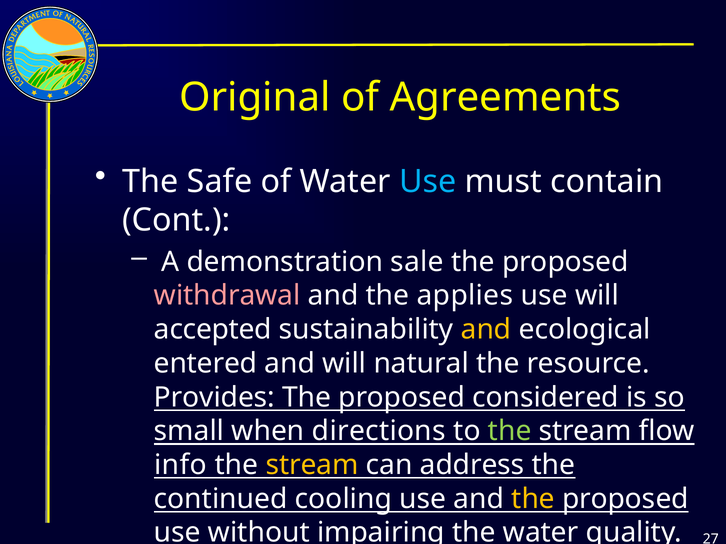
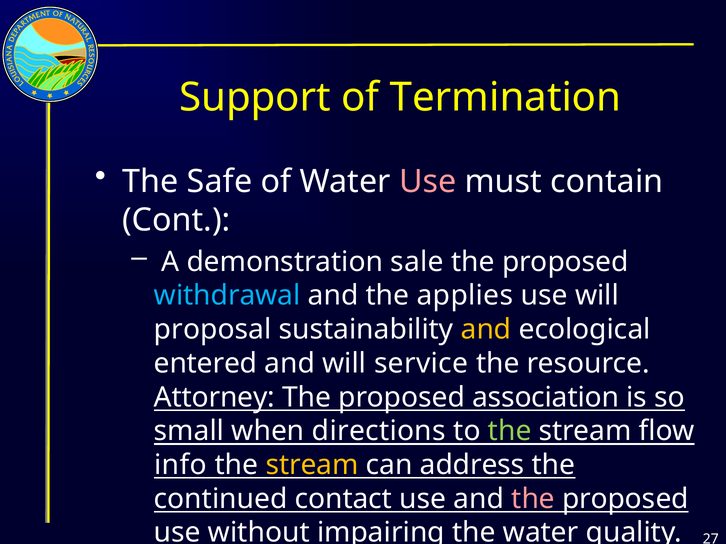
Original: Original -> Support (255, 98)
Agreements: Agreements -> Termination (505, 98)
Use colour: light blue -> pink (428, 182)
withdrawal colour: pink -> light blue (227, 296)
accepted: accepted -> proposal (213, 330)
natural: natural -> service (421, 364)
Provides: Provides -> Attorney (214, 398)
considered: considered -> association (546, 398)
cooling: cooling -> contact (343, 499)
the colour: yellow -> pink (533, 499)
